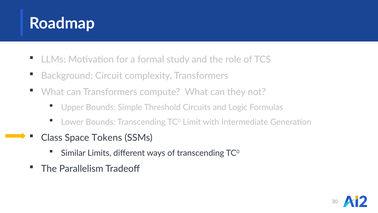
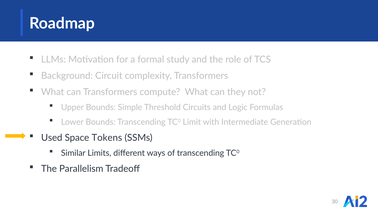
Class: Class -> Used (52, 137)
